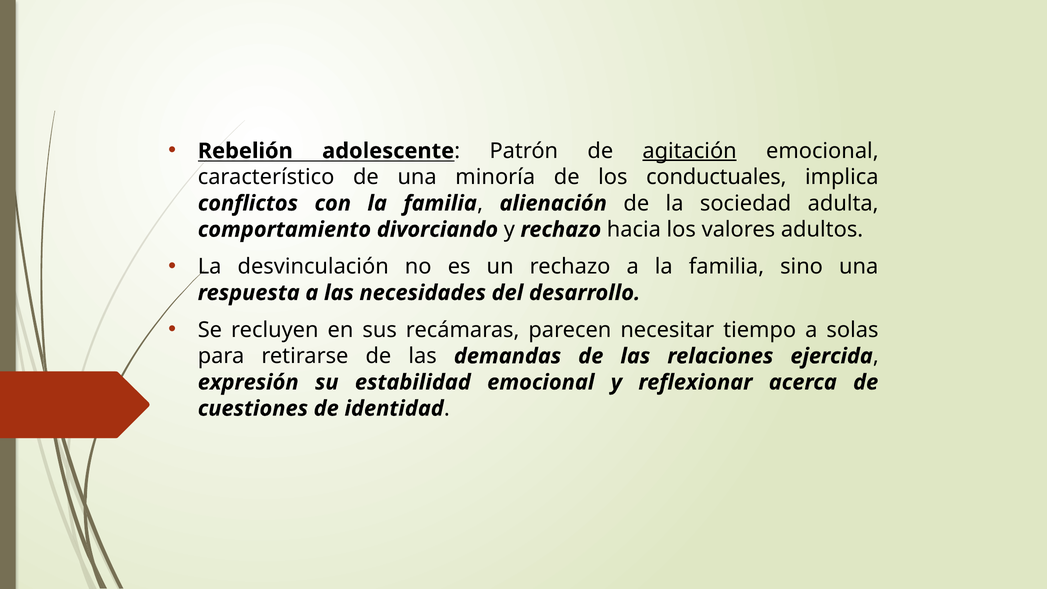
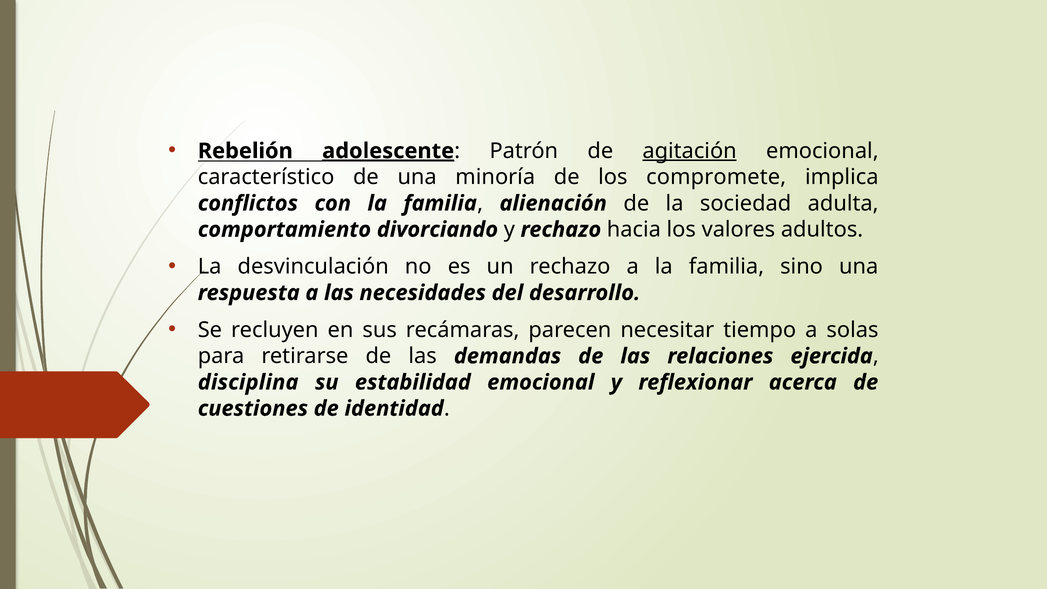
adolescente underline: none -> present (388, 151)
conductuales: conductuales -> compromete (716, 177)
expresión: expresión -> disciplina (248, 382)
